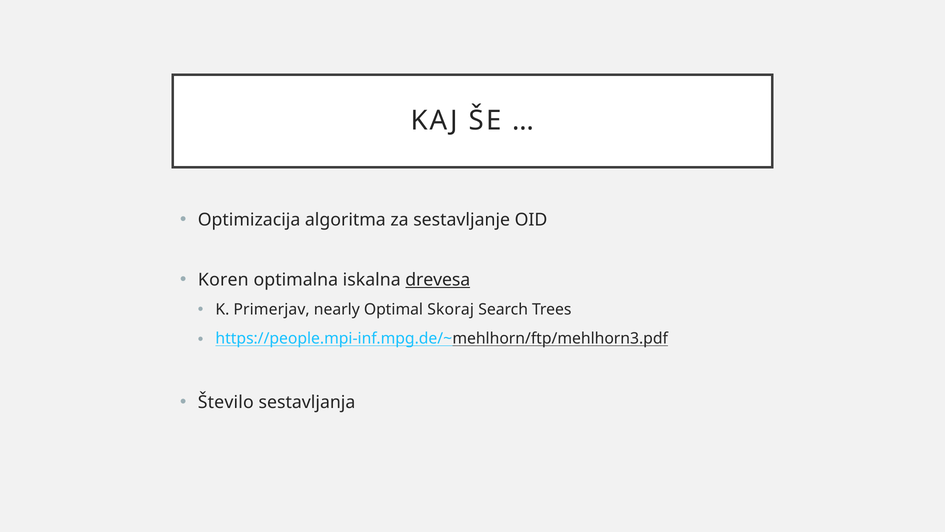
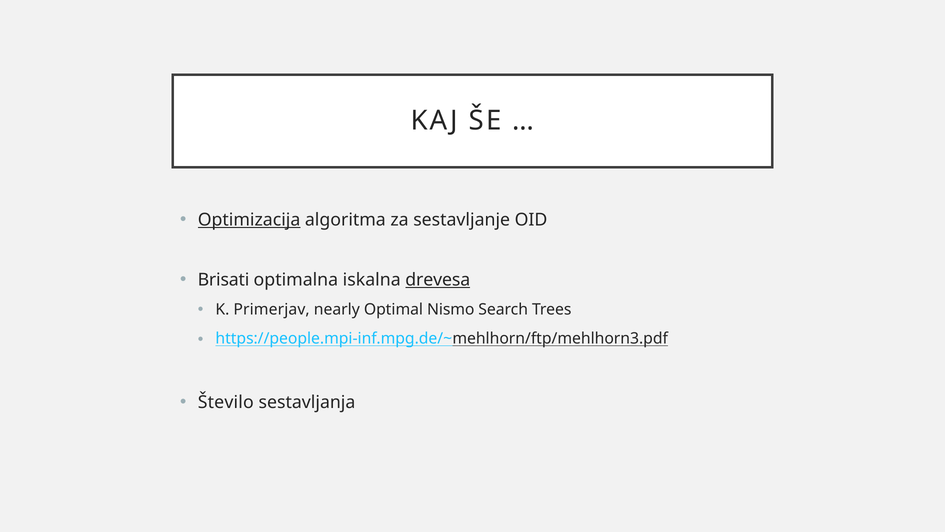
Optimizacija underline: none -> present (249, 220)
Koren: Koren -> Brisati (223, 280)
Skoraj: Skoraj -> Nismo (451, 310)
